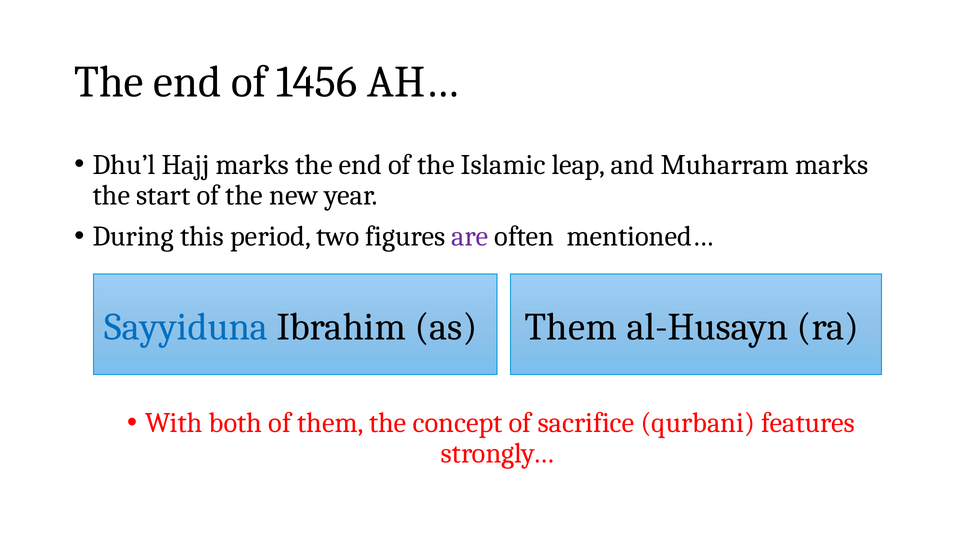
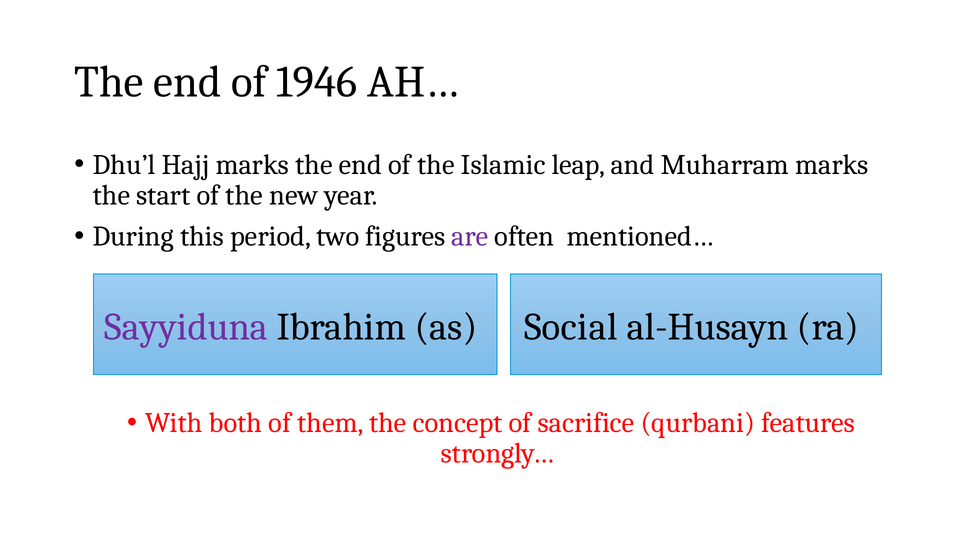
1456: 1456 -> 1946 (317, 82)
Sayyiduna colour: blue -> purple (186, 327)
as Them: Them -> Social (571, 327)
